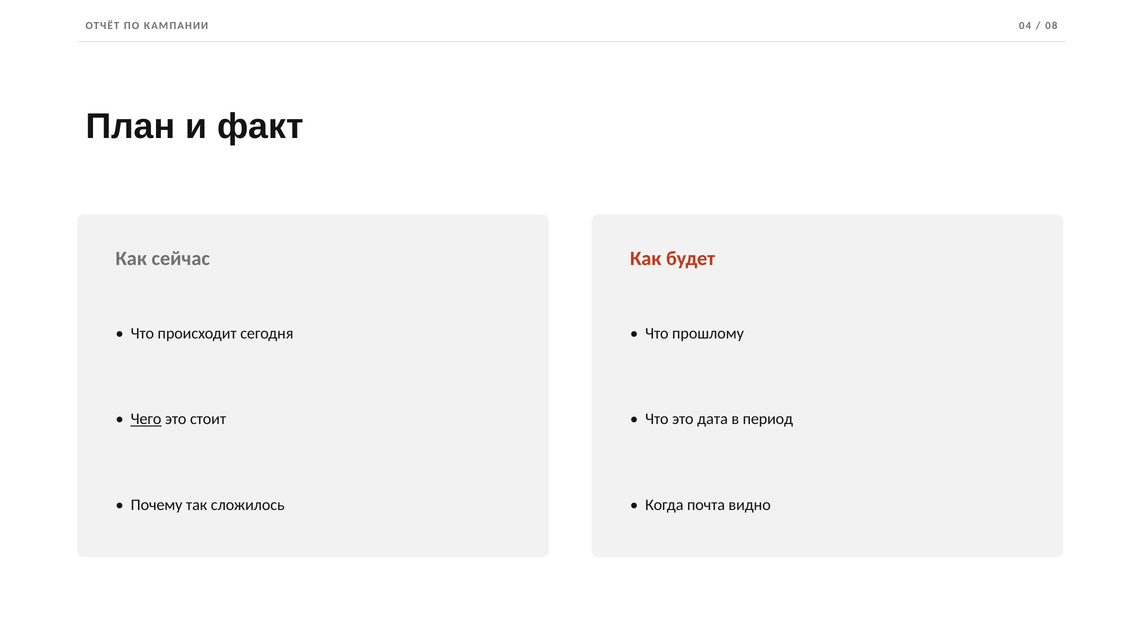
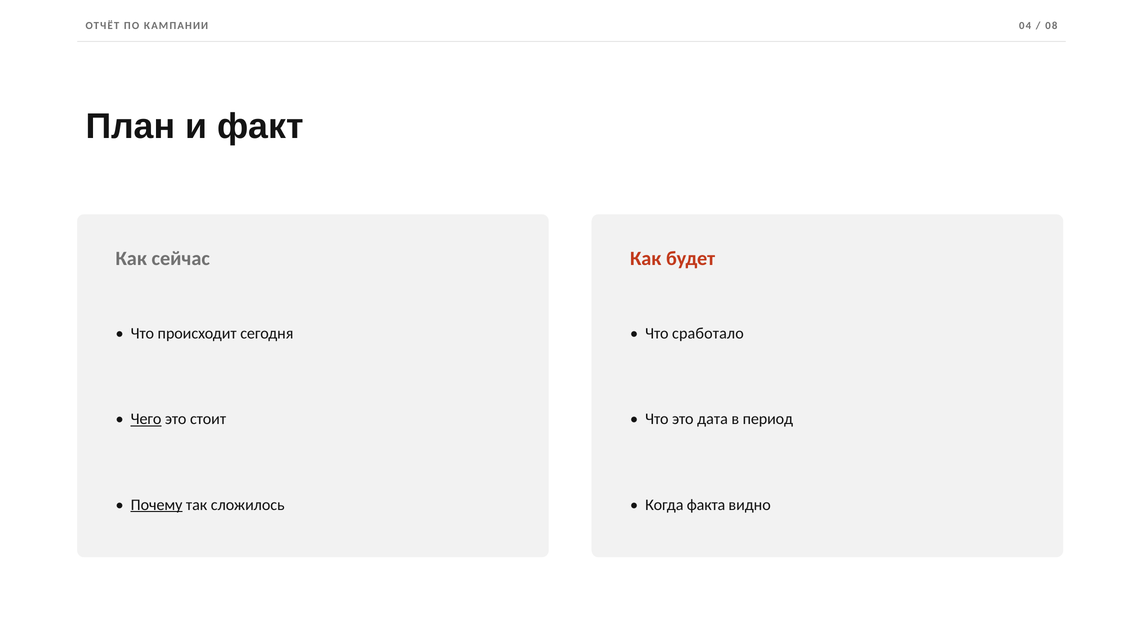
прошлому: прошлому -> сработало (708, 333)
Почему underline: none -> present (157, 505)
почта: почта -> факта (706, 505)
